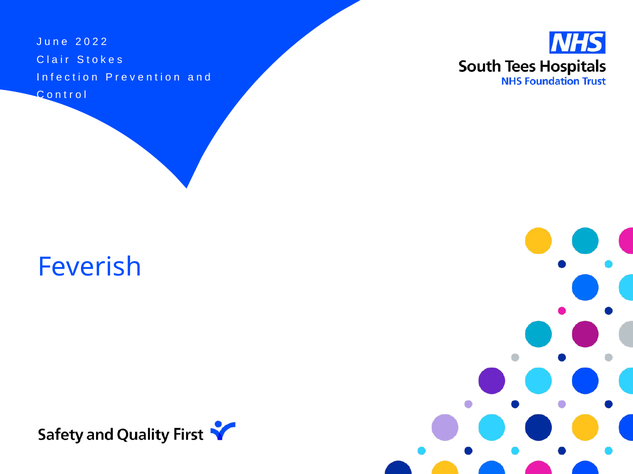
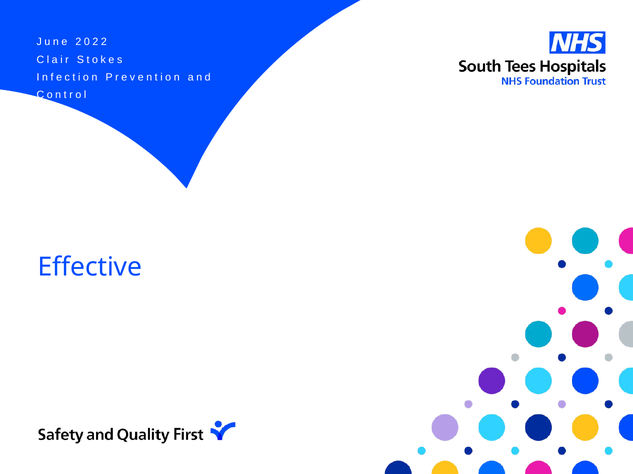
Feverish: Feverish -> Effective (90, 267)
